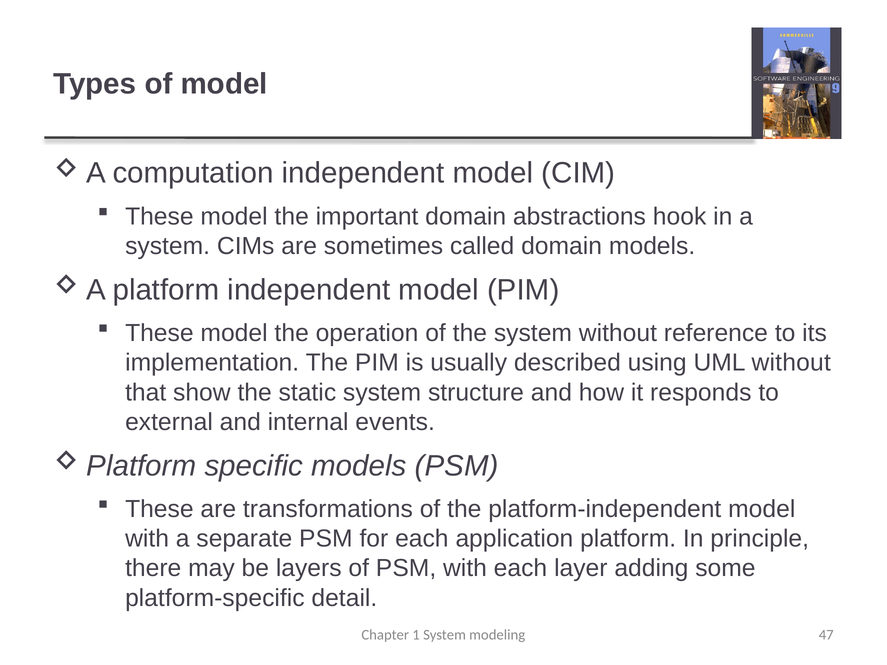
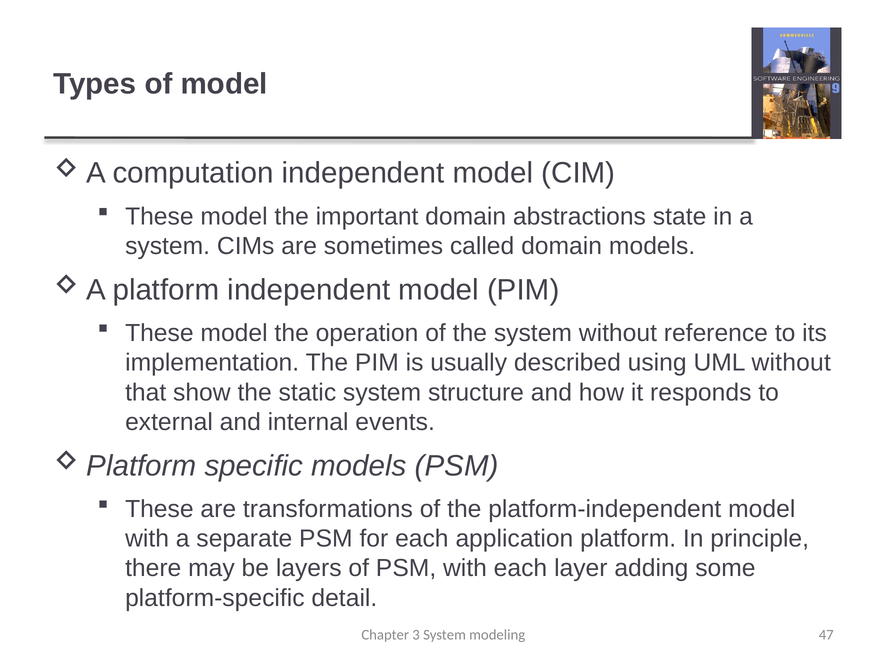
hook: hook -> state (680, 217)
1: 1 -> 3 (416, 635)
